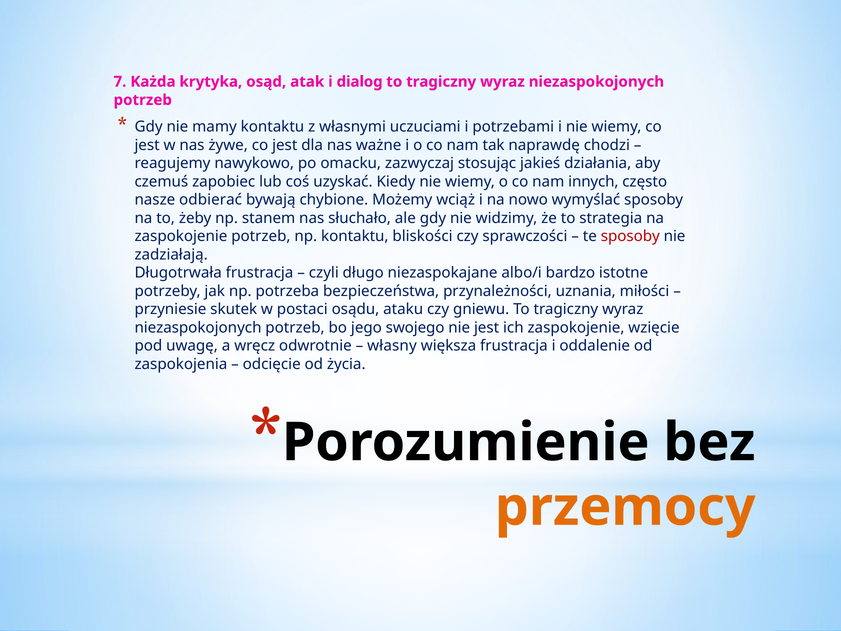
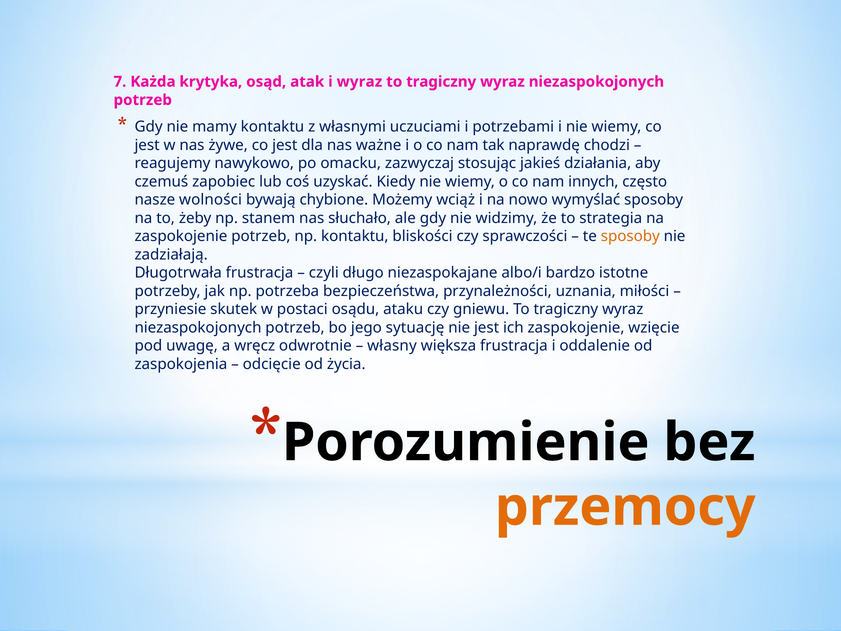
i dialog: dialog -> wyraz (359, 82)
odbierać: odbierać -> wolności (211, 200)
sposoby colour: red -> orange (630, 236)
swojego: swojego -> sytuację (415, 327)
